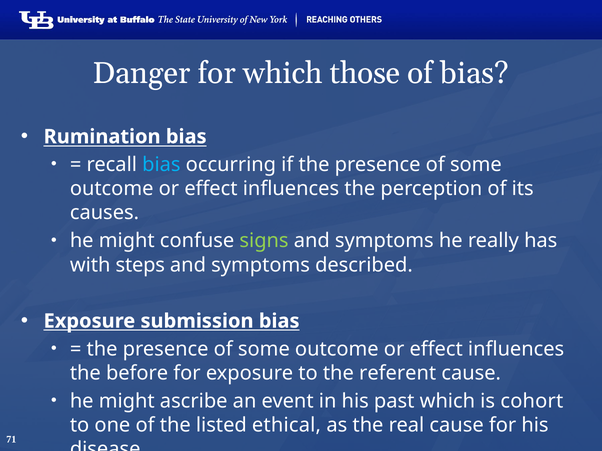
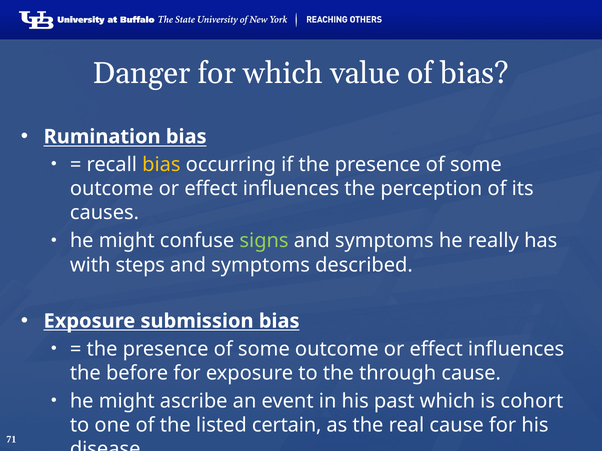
those: those -> value (365, 73)
bias colour: light blue -> yellow (161, 165)
referent: referent -> through (398, 374)
ethical: ethical -> certain (287, 426)
